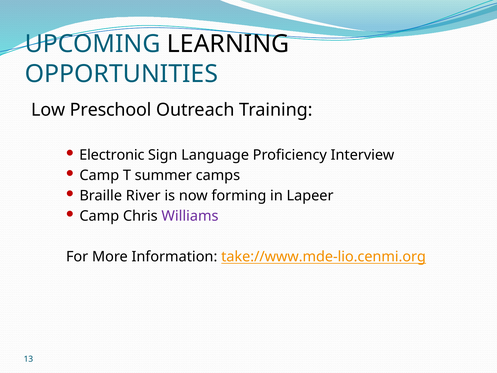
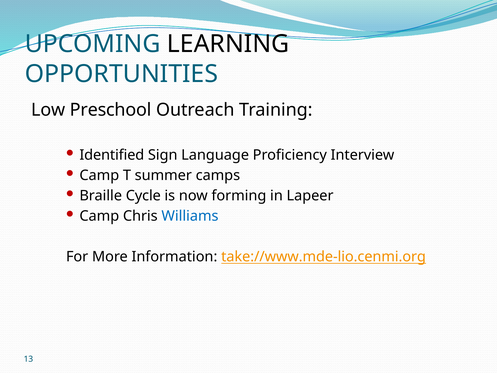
Electronic: Electronic -> Identified (112, 155)
River: River -> Cycle (143, 196)
Williams colour: purple -> blue (190, 216)
